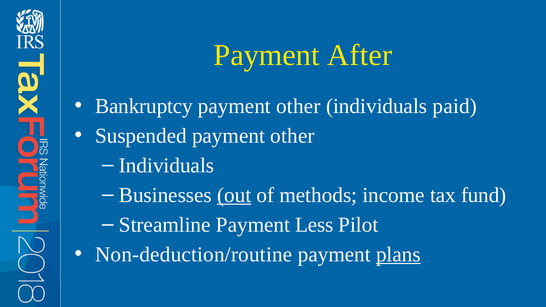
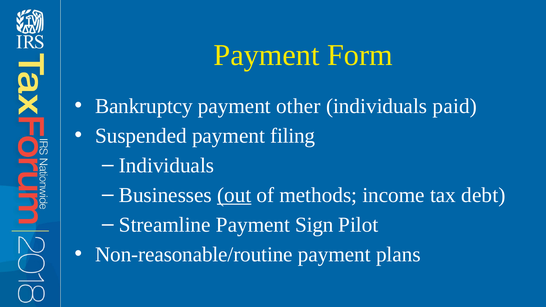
After: After -> Form (360, 55)
other: other -> filing (293, 136)
fund: fund -> debt (483, 195)
Less: Less -> Sign (314, 225)
Non-deduction/routine: Non-deduction/routine -> Non-reasonable/routine (194, 254)
plans underline: present -> none (398, 254)
